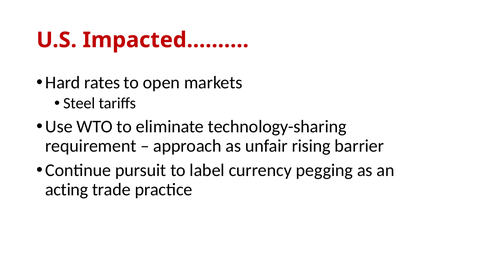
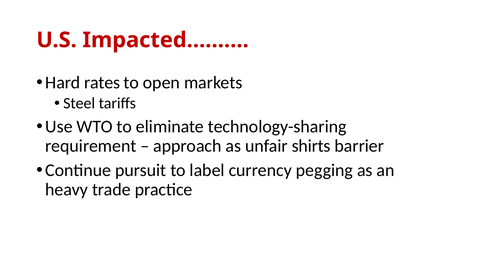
rising: rising -> shirts (311, 146)
acting: acting -> heavy (67, 190)
